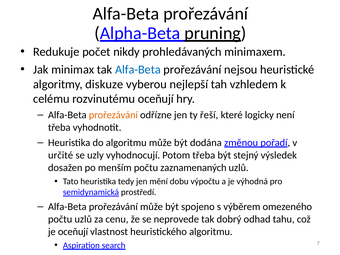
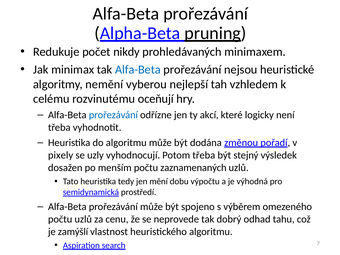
diskuze: diskuze -> nemění (104, 84)
prořezávání colour: orange -> blue (113, 115)
řeší: řeší -> akcí (209, 115)
určité: určité -> pixely (61, 155)
je oceňují: oceňují -> zamýšlí (73, 232)
